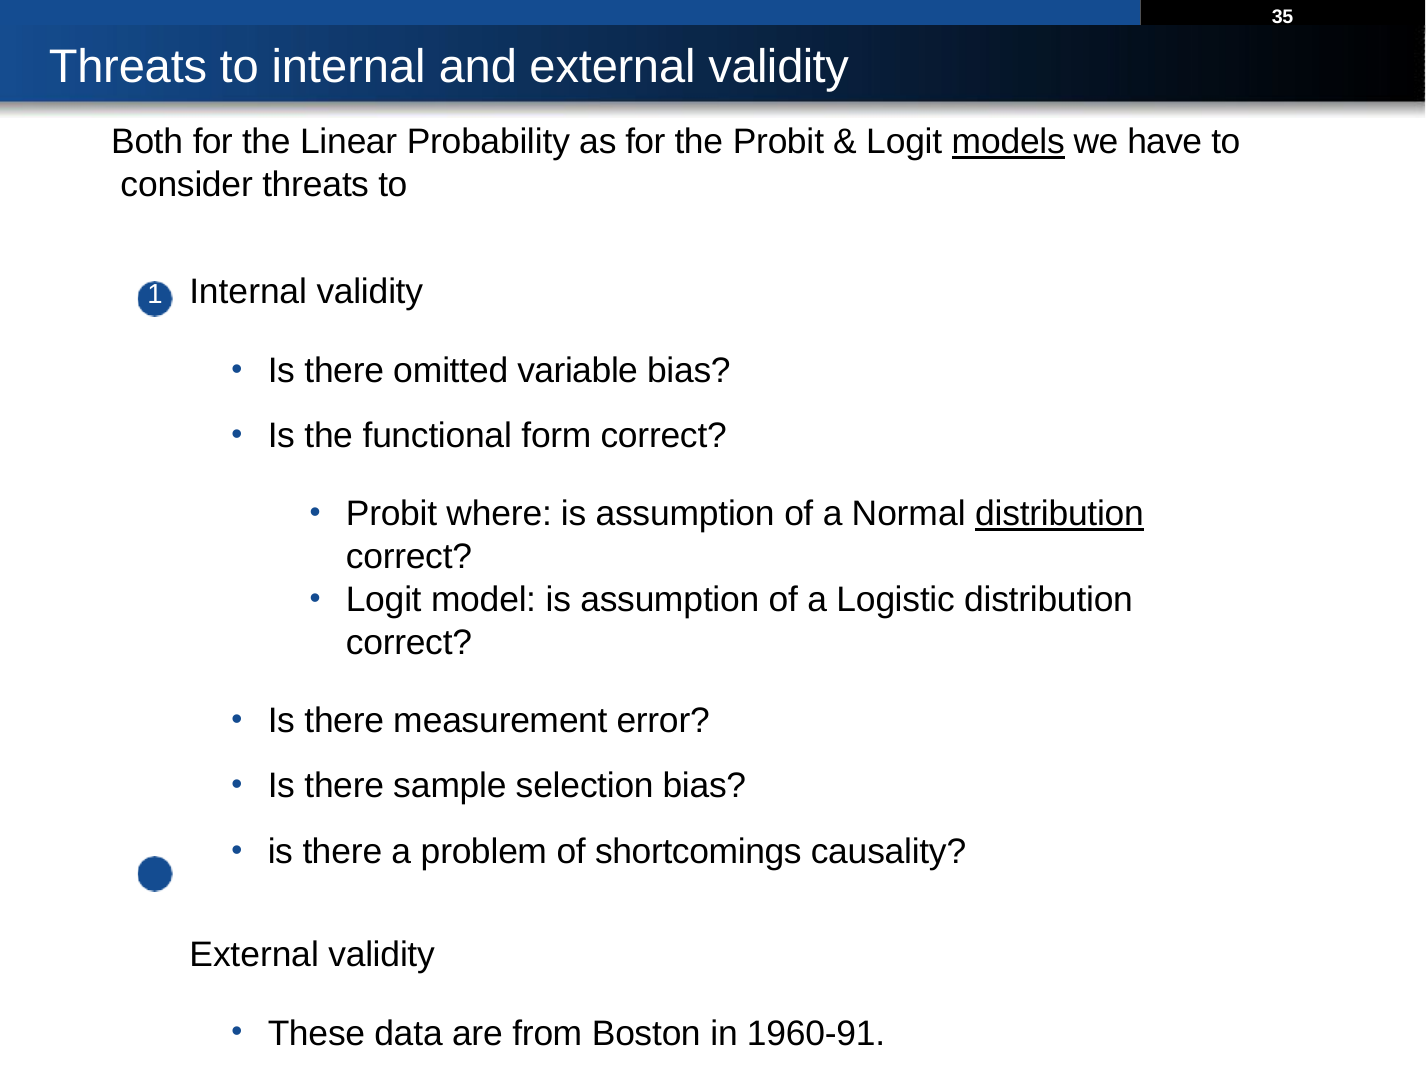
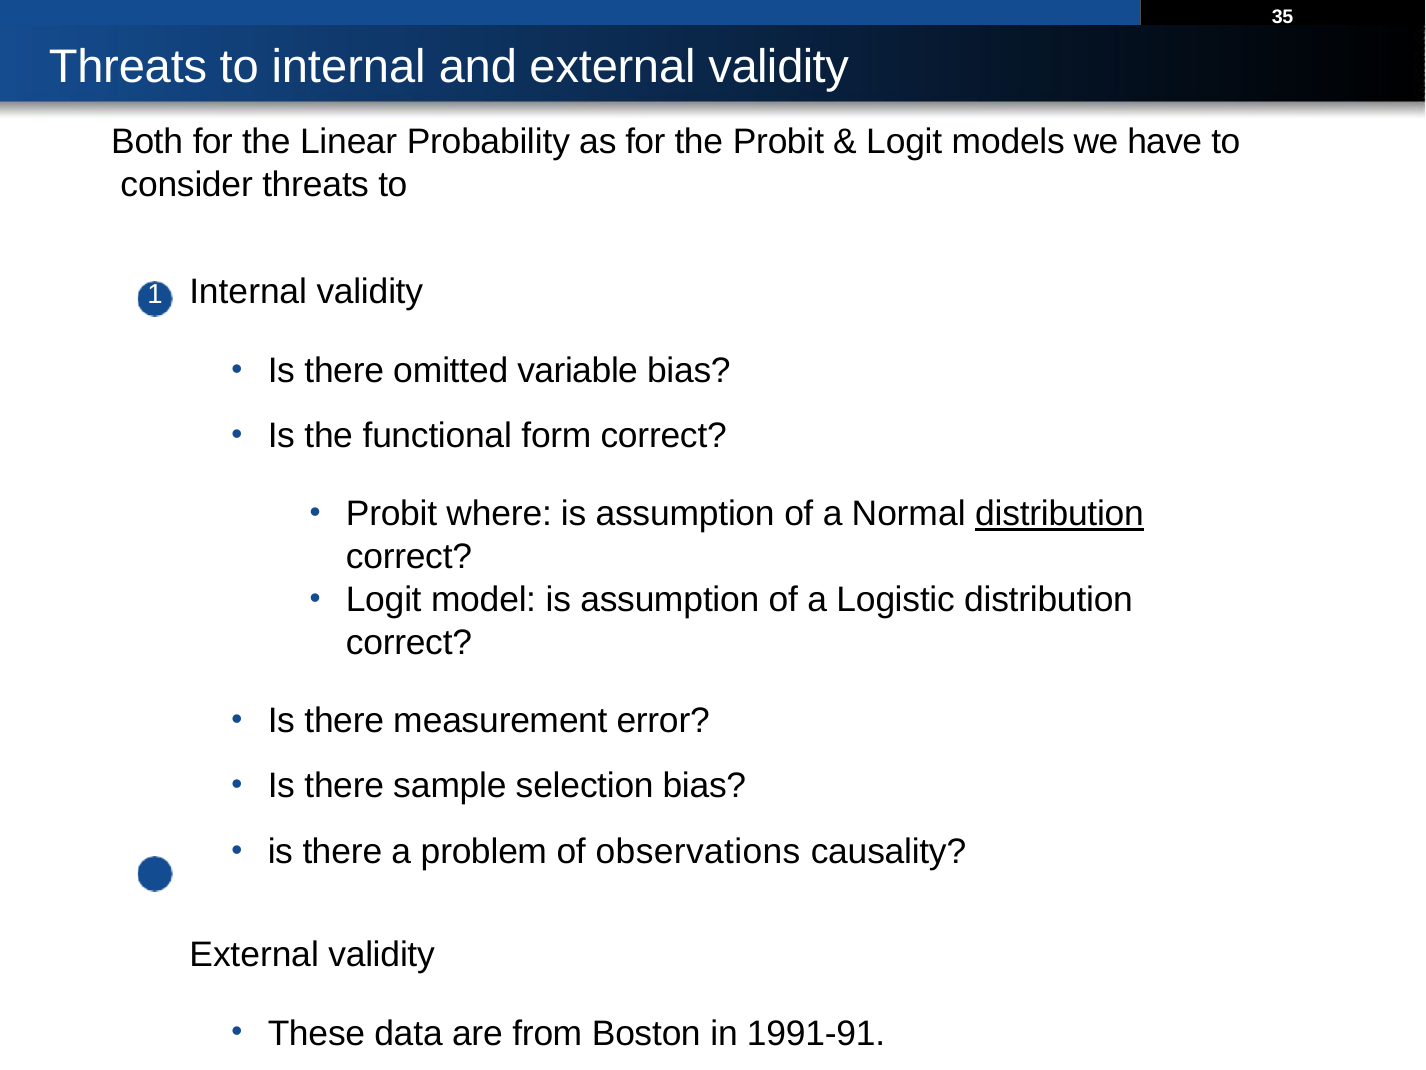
models underline: present -> none (1008, 142)
shortcomings: shortcomings -> observations (698, 852)
1960-91: 1960-91 -> 1991-91 (816, 1034)
